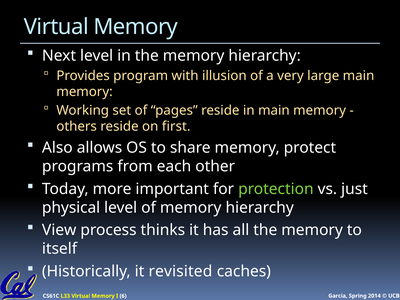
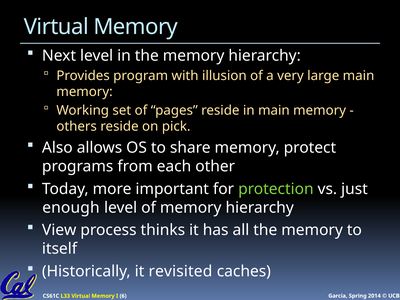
first: first -> pick (176, 126)
physical: physical -> enough (71, 208)
